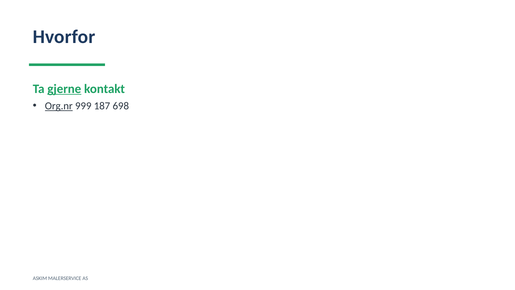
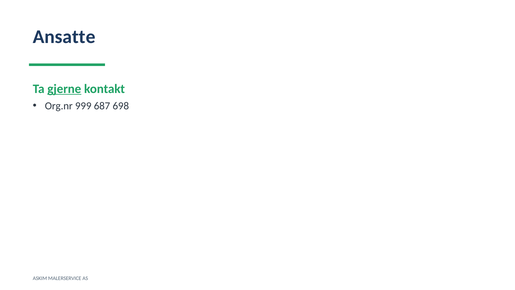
Hvorfor: Hvorfor -> Ansatte (64, 37)
Org.nr underline: present -> none (59, 106)
187: 187 -> 687 (102, 106)
